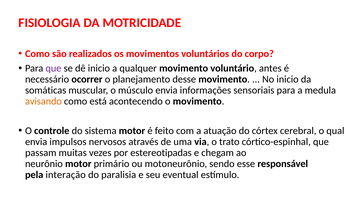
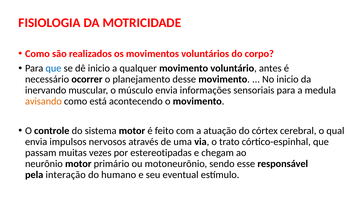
que colour: purple -> blue (53, 68)
somáticas: somáticas -> inervando (46, 91)
paralisia: paralisia -> humano (119, 175)
